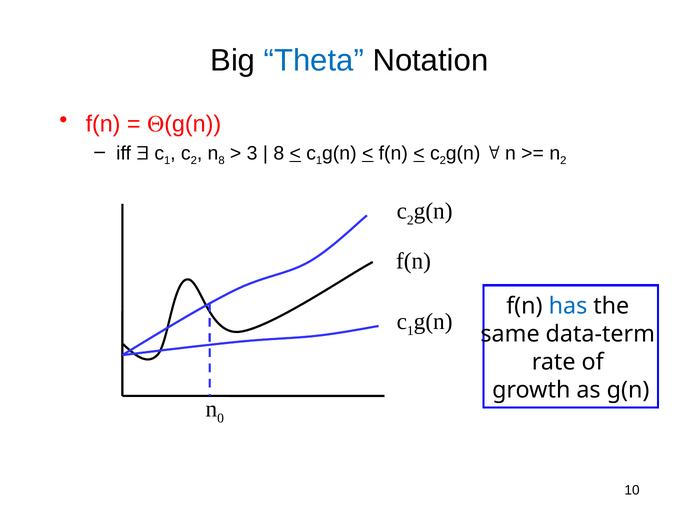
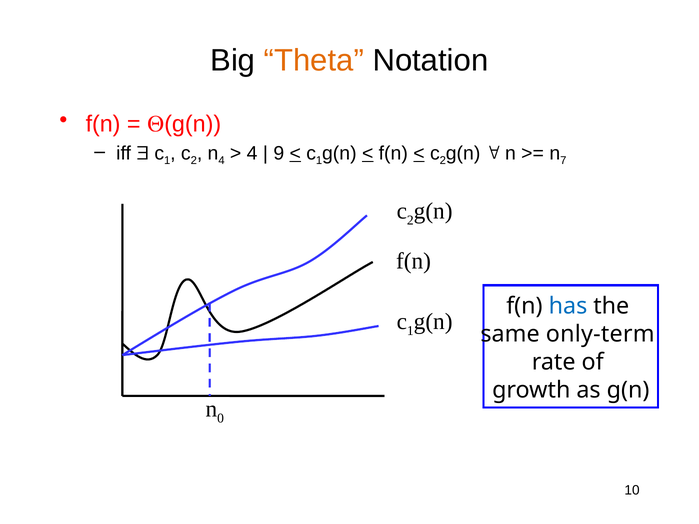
Theta colour: blue -> orange (314, 60)
n 8: 8 -> 4 (222, 161)
3: 3 -> 4 (252, 153)
8: 8 -> 9 (279, 153)
n 2: 2 -> 7 (563, 161)
data-term: data-term -> only-term (600, 334)
